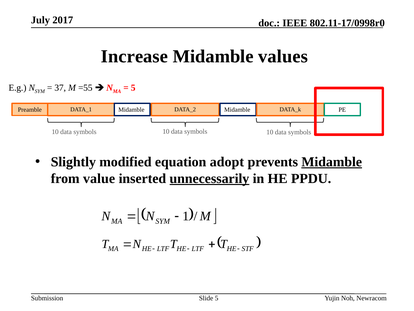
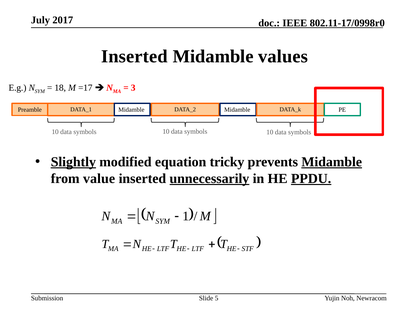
Increase: Increase -> Inserted (134, 56)
37: 37 -> 18 (60, 88)
=55: =55 -> =17 (85, 88)
5: 5 -> 3 (133, 88)
Slightly underline: none -> present (73, 162)
adopt: adopt -> tricky (227, 162)
PPDU underline: none -> present (311, 178)
